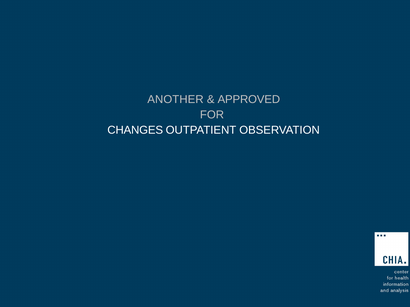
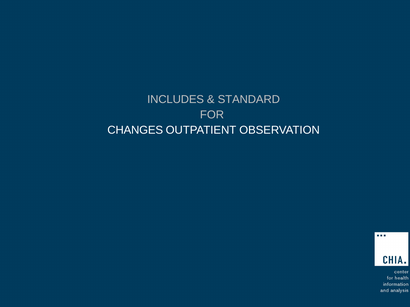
ANOTHER: ANOTHER -> INCLUDES (176, 100)
APPROVED: APPROVED -> STANDARD (249, 100)
